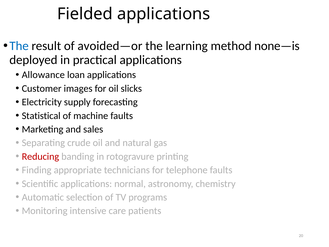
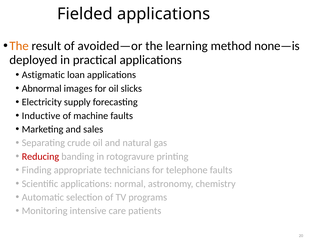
The colour: blue -> orange (19, 46)
Allowance: Allowance -> Astigmatic (43, 75)
Customer: Customer -> Abnormal (42, 88)
Statistical: Statistical -> Inductive (41, 116)
